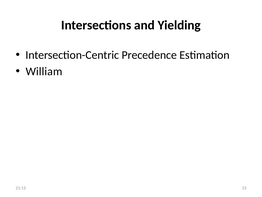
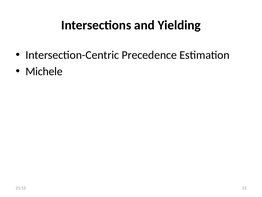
William: William -> Michele (44, 71)
